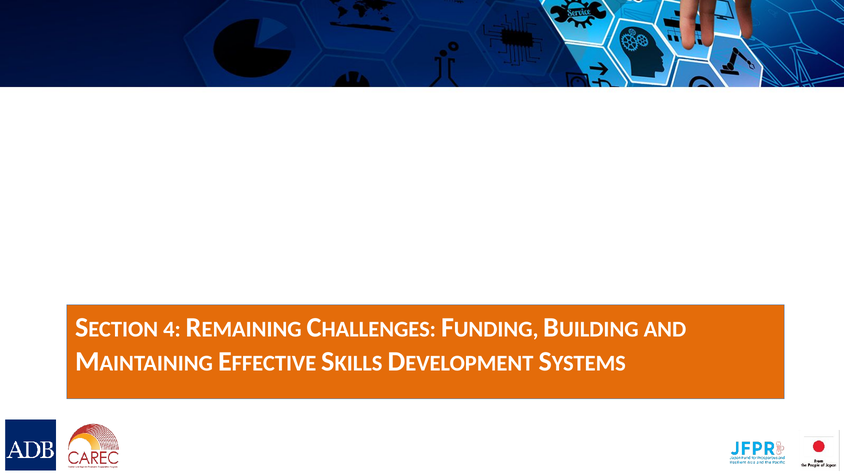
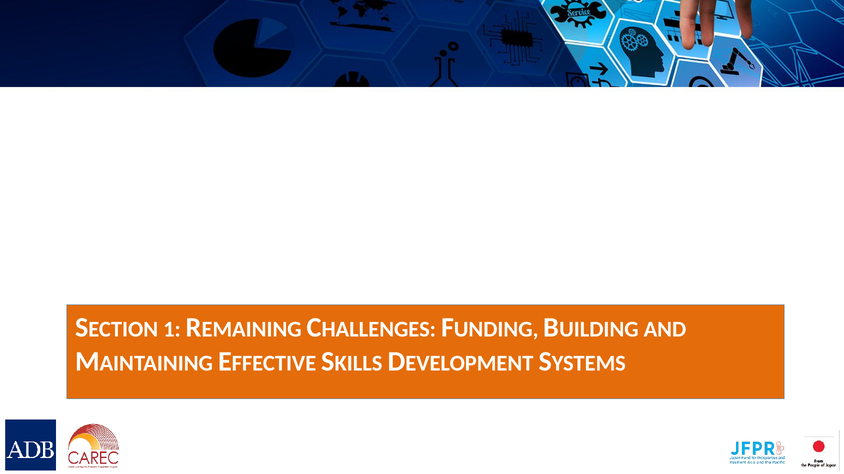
4: 4 -> 1 (172, 330)
